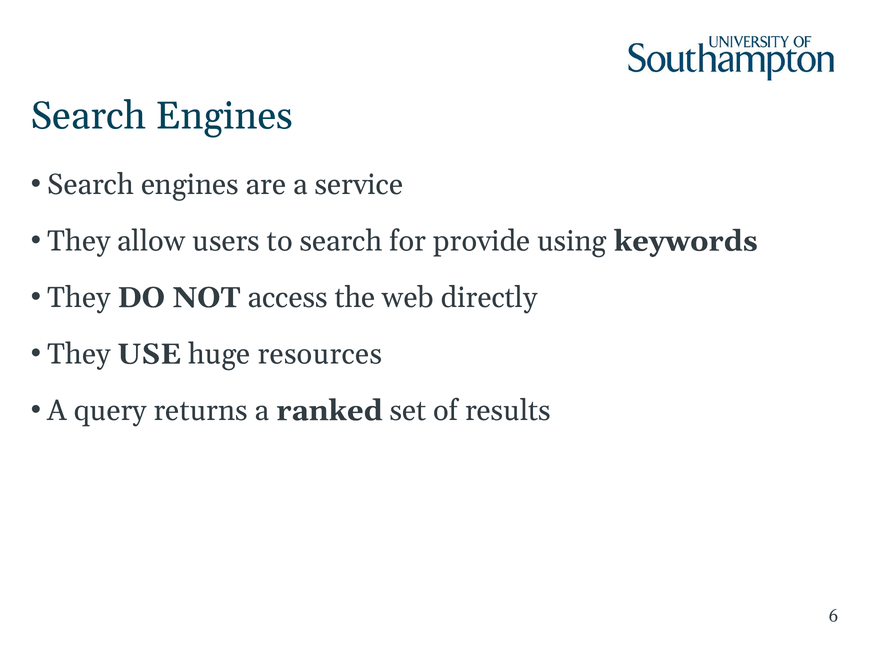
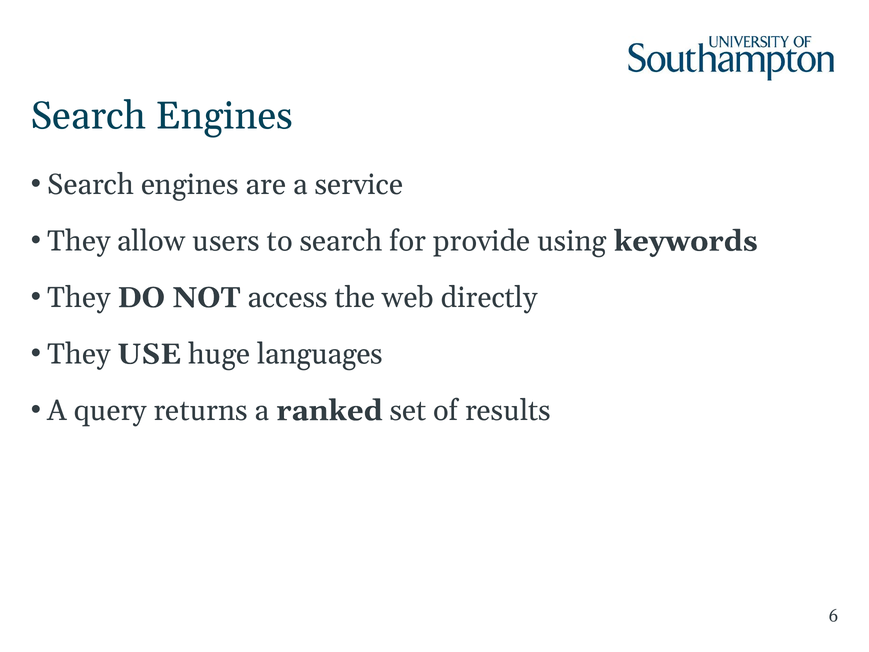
resources: resources -> languages (320, 354)
